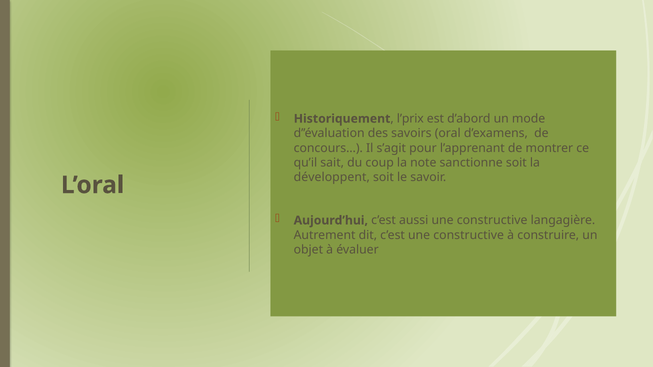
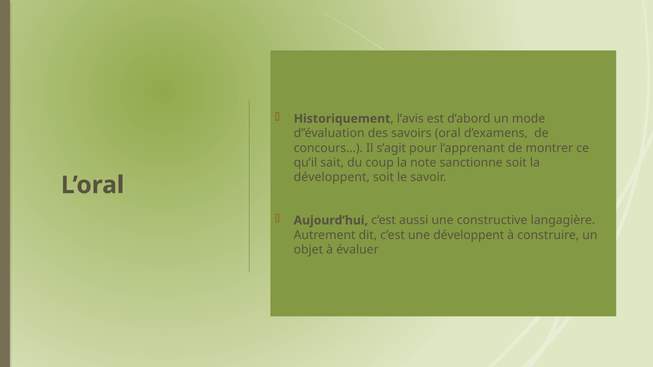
l’prix: l’prix -> l’avis (410, 119)
c’est une constructive: constructive -> développent (469, 235)
